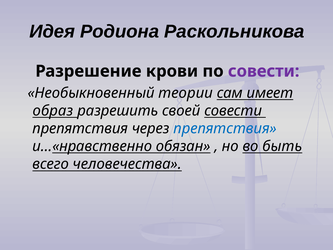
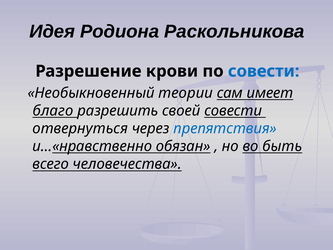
совести colour: purple -> blue (264, 71)
образ: образ -> благо (53, 111)
препятствия: препятствия -> отвернуться (80, 128)
